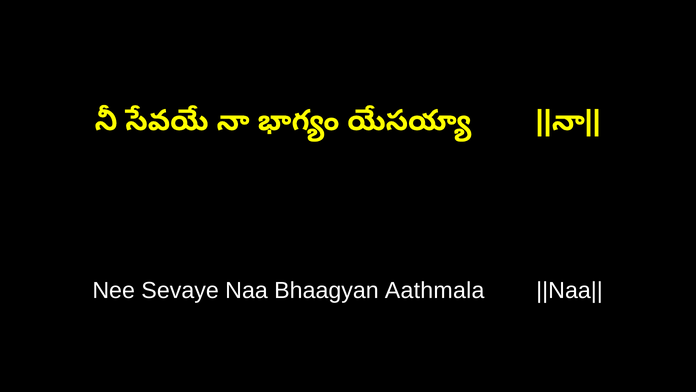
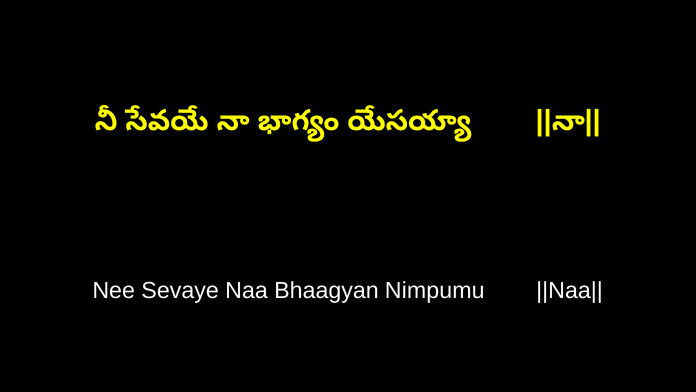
Aathmala: Aathmala -> Nimpumu (435, 290)
